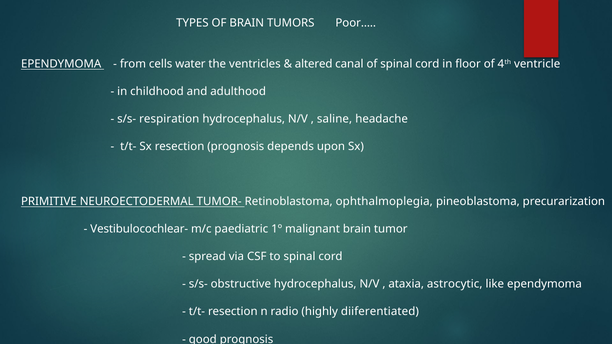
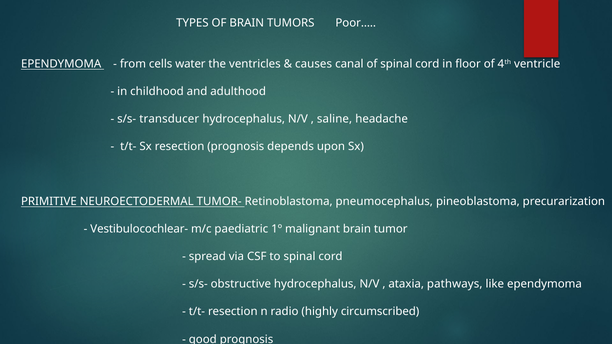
altered: altered -> causes (314, 64)
respiration: respiration -> transducer (169, 119)
ophthalmoplegia: ophthalmoplegia -> pneumocephalus (384, 202)
astrocytic: astrocytic -> pathways (455, 284)
diiferentiated: diiferentiated -> circumscribed (380, 312)
